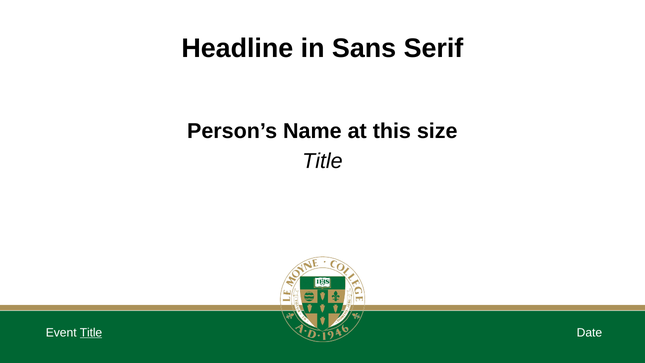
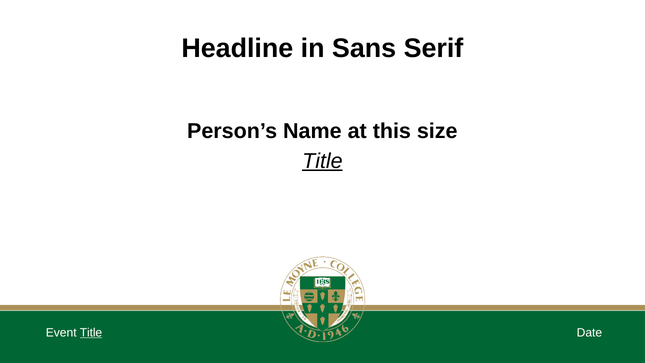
Title underline: none -> present (322, 161)
